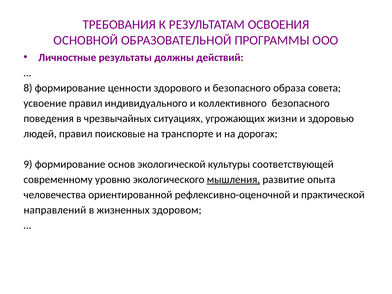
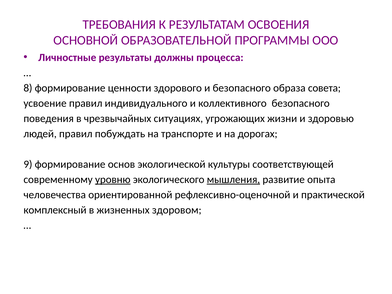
действий: действий -> процесса (220, 58)
поисковые: поисковые -> побуждать (120, 134)
уровню underline: none -> present (113, 179)
направлений: направлений -> комплексный (55, 210)
